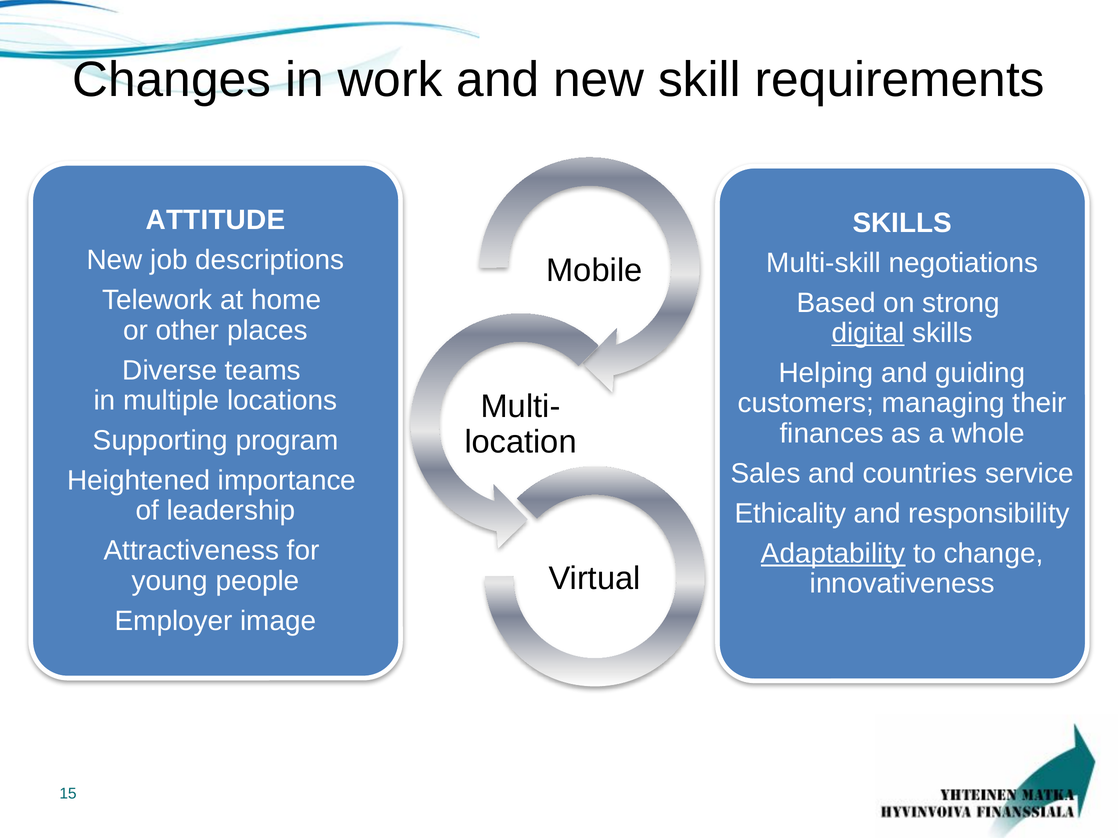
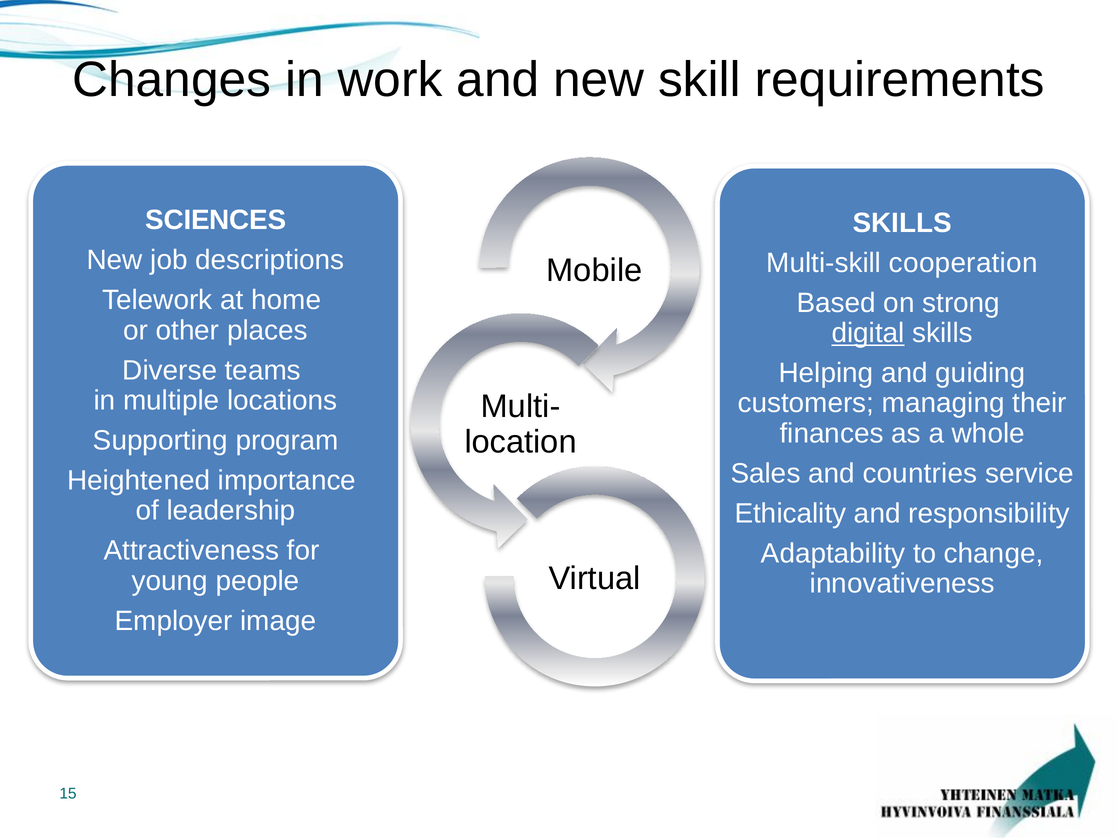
ATTITUDE: ATTITUDE -> SCIENCES (216, 220)
negotiations: negotiations -> cooperation (963, 263)
Adaptability underline: present -> none (833, 553)
